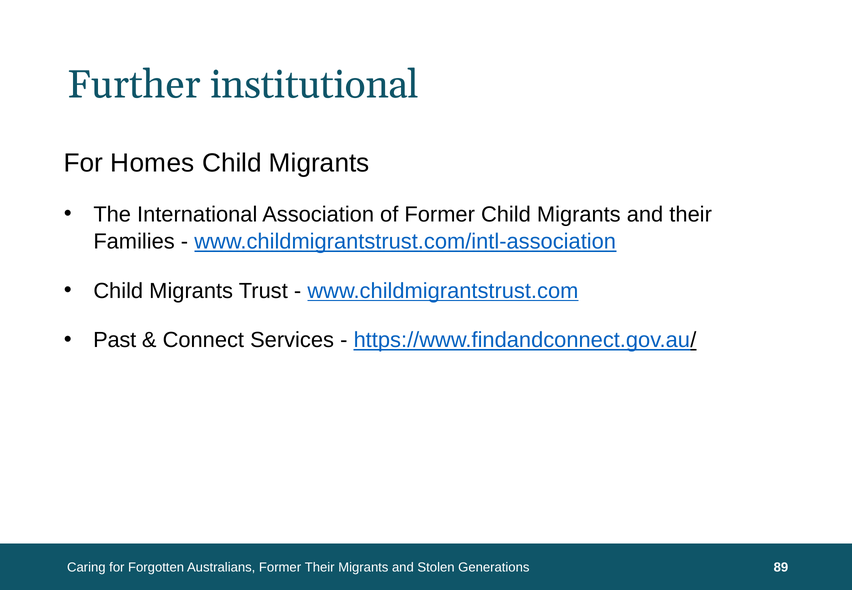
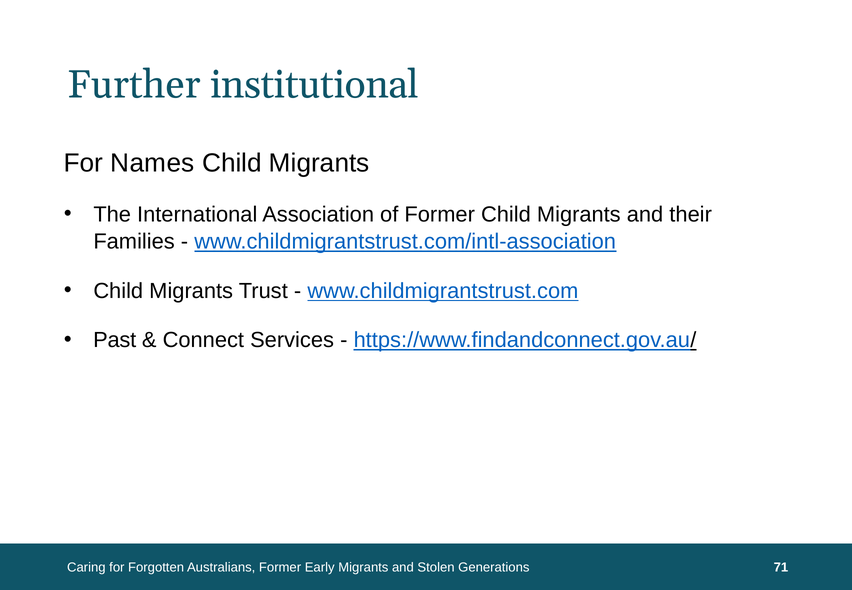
Homes: Homes -> Names (152, 163)
Former Their: Their -> Early (320, 567)
89: 89 -> 71 (781, 567)
